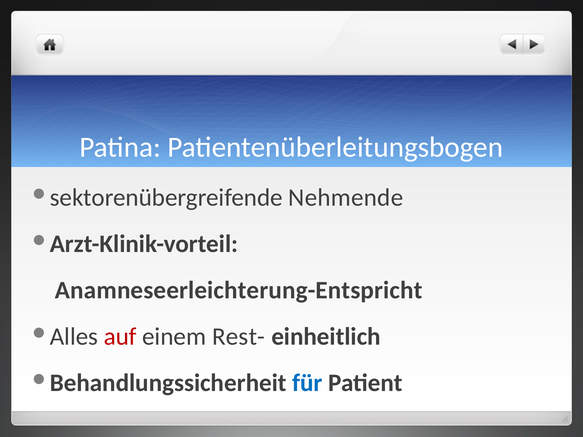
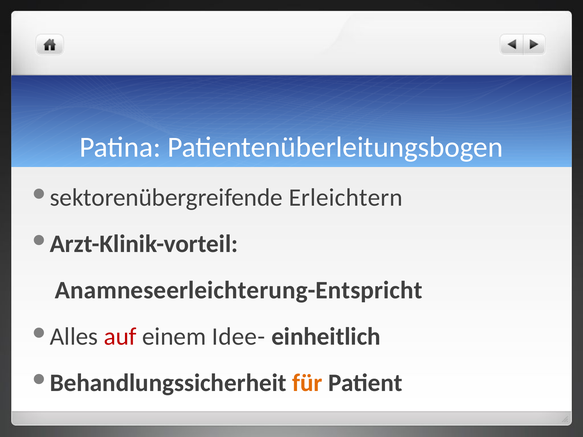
Nehmende: Nehmende -> Erleichtern (346, 198)
Rest-: Rest- -> Idee- (238, 337)
für colour: blue -> orange (307, 383)
